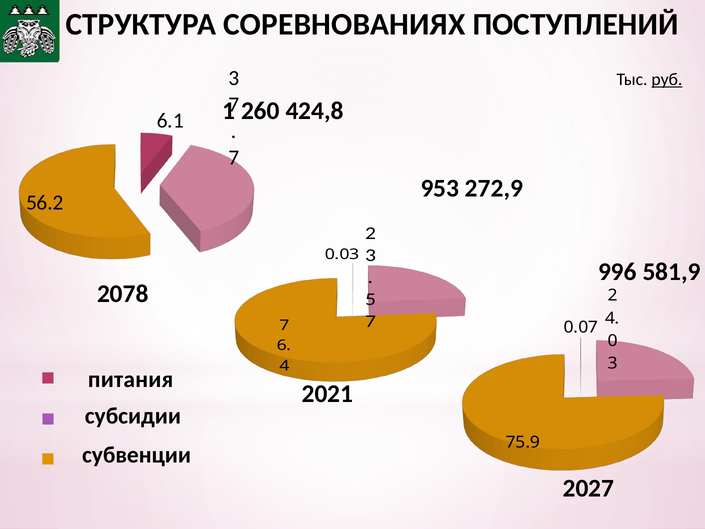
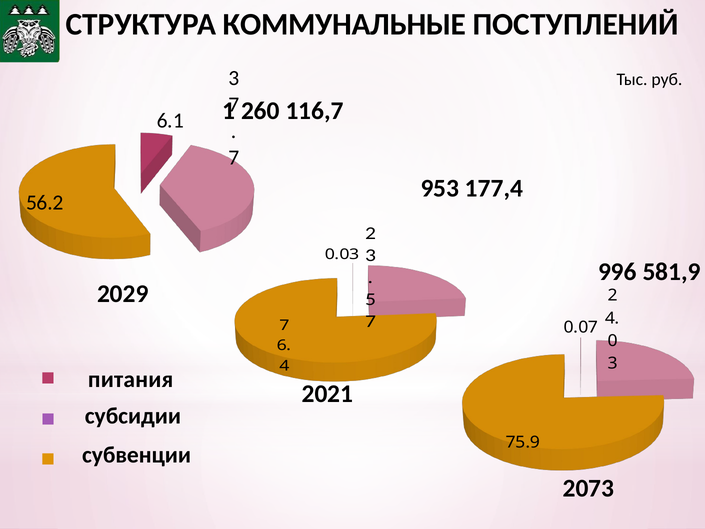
СОРЕВНОВАНИЯХ: СОРЕВНОВАНИЯХ -> КОММУНАЛЬНЫЕ (344, 25)
руб underline: present -> none (667, 80)
424,8: 424,8 -> 116,7 (315, 111)
272,9: 272,9 -> 177,4 (494, 188)
2078: 2078 -> 2029 (123, 294)
2027: 2027 -> 2073 (588, 488)
